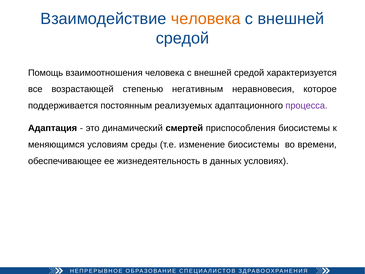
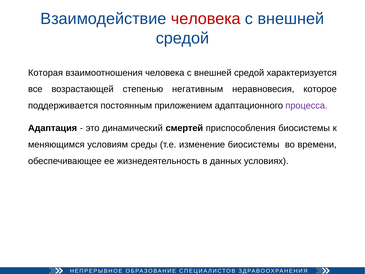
человека colour: orange -> red (206, 19)
Помощь: Помощь -> Которая (46, 73)
реализуемых: реализуемых -> приложением (183, 106)
